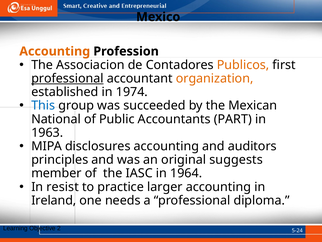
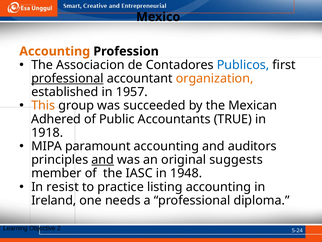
Publicos colour: orange -> blue (243, 65)
1974: 1974 -> 1957 (132, 92)
This colour: blue -> orange (43, 105)
National: National -> Adhered (56, 119)
PART: PART -> TRUE (233, 119)
1963: 1963 -> 1918 (47, 132)
disclosures: disclosures -> paramount (98, 146)
and underline: none -> present (103, 159)
1964: 1964 -> 1948 (186, 173)
larger: larger -> listing (165, 187)
